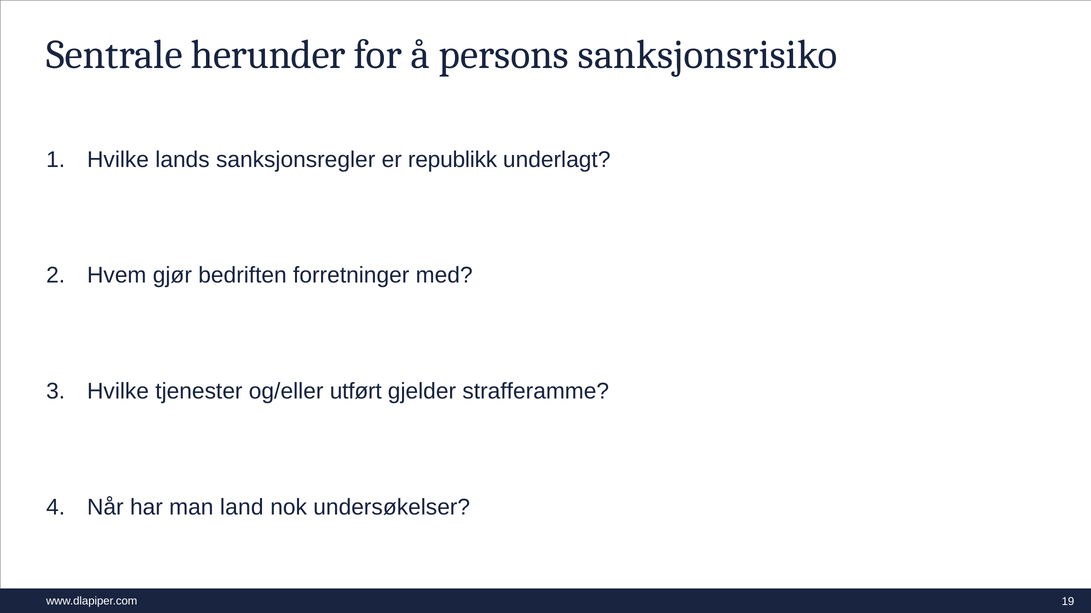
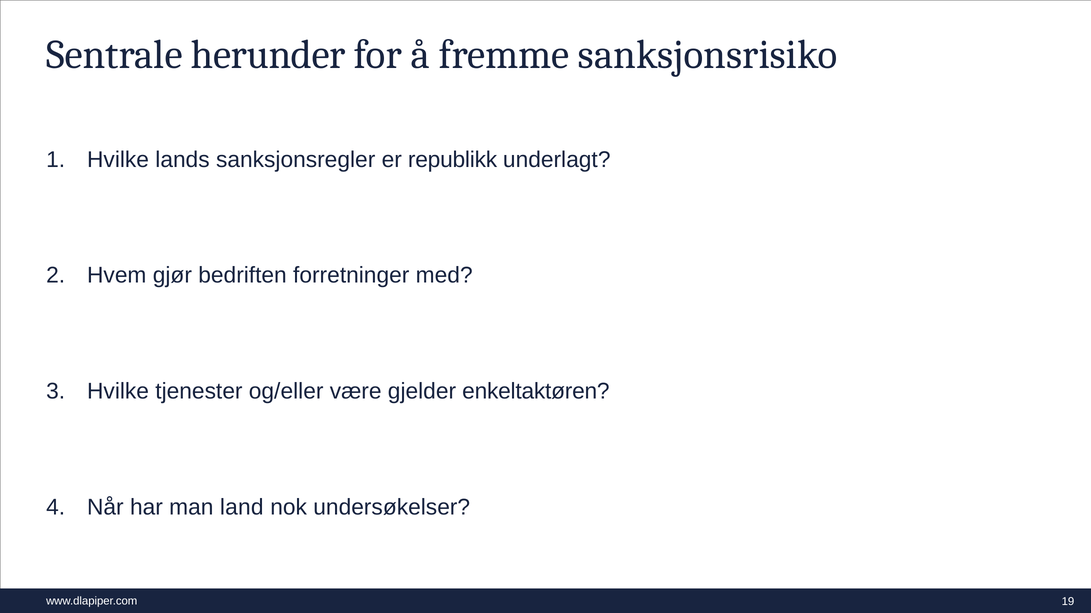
persons: persons -> fremme (504, 55)
utført: utført -> være (356, 392)
strafferamme: strafferamme -> enkeltaktøren (536, 392)
